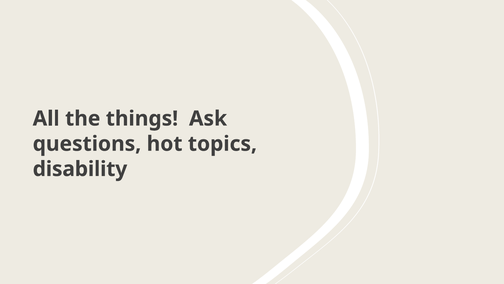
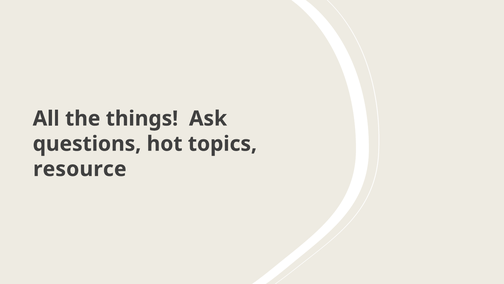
disability: disability -> resource (80, 169)
